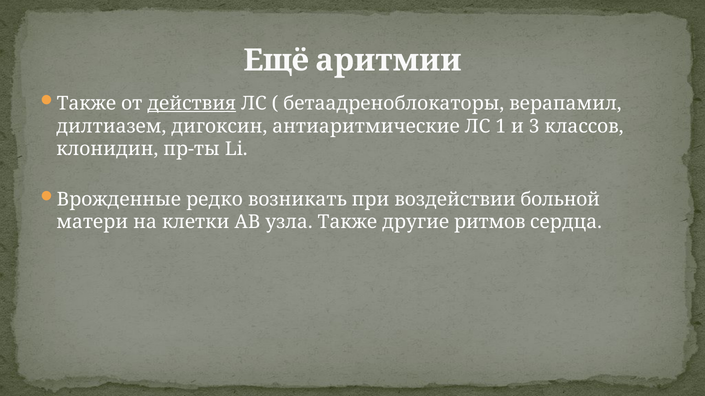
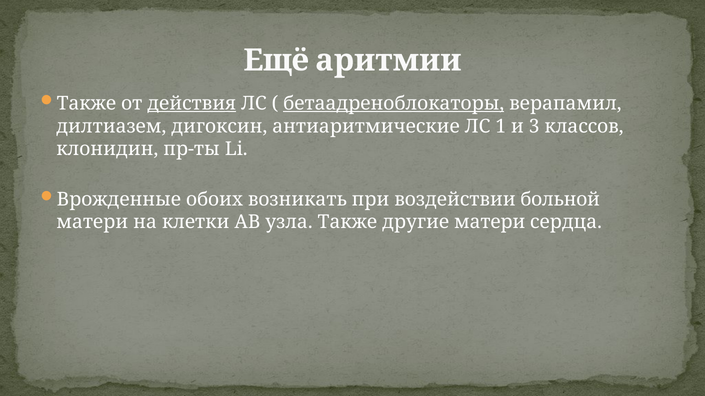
бетаадреноблокаторы underline: none -> present (394, 104)
редко: редко -> обоих (214, 200)
другие ритмов: ритмов -> матери (490, 222)
